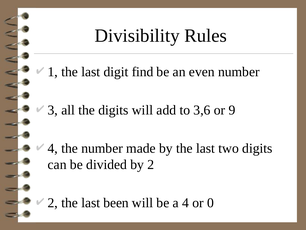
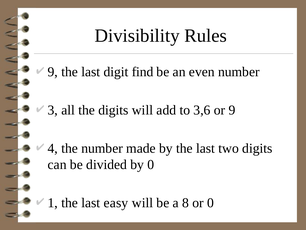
1: 1 -> 9 (53, 72)
by 2: 2 -> 0 (151, 164)
2: 2 -> 1 (53, 202)
been: been -> easy (116, 202)
a 4: 4 -> 8 (186, 202)
